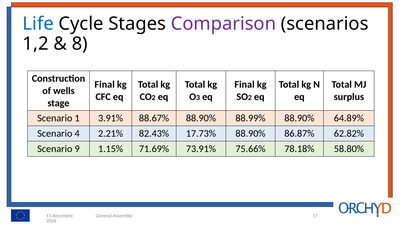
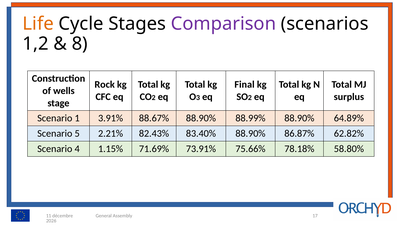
Life colour: blue -> orange (38, 24)
Final: Final -> Rock (105, 85)
4: 4 -> 5 (77, 134)
17.73%: 17.73% -> 83.40% (201, 134)
9: 9 -> 4 (77, 149)
